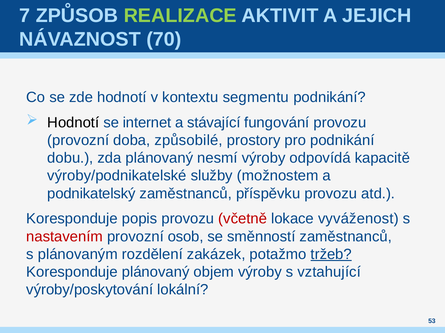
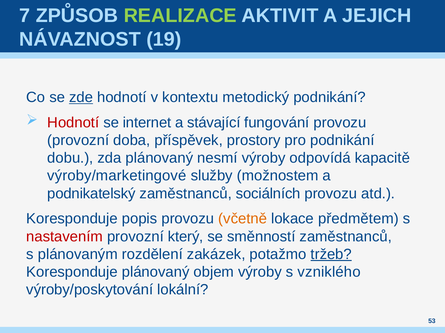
70: 70 -> 19 (164, 40)
zde underline: none -> present (81, 98)
segmentu: segmentu -> metodický (256, 98)
Hodnotí colour: black -> red (73, 123)
způsobilé: způsobilé -> příspěvek (189, 141)
výroby/podnikatelské: výroby/podnikatelské -> výroby/marketingové (117, 176)
příspěvku: příspěvku -> sociálních (268, 194)
včetně colour: red -> orange (243, 219)
vyváženost: vyváženost -> předmětem (358, 219)
osob: osob -> který (186, 237)
vztahující: vztahující -> vzniklého (329, 273)
